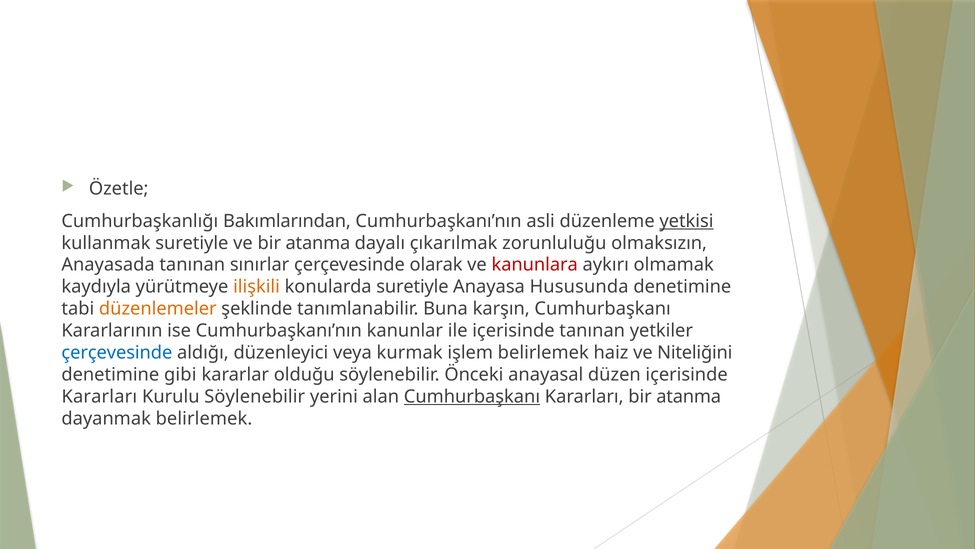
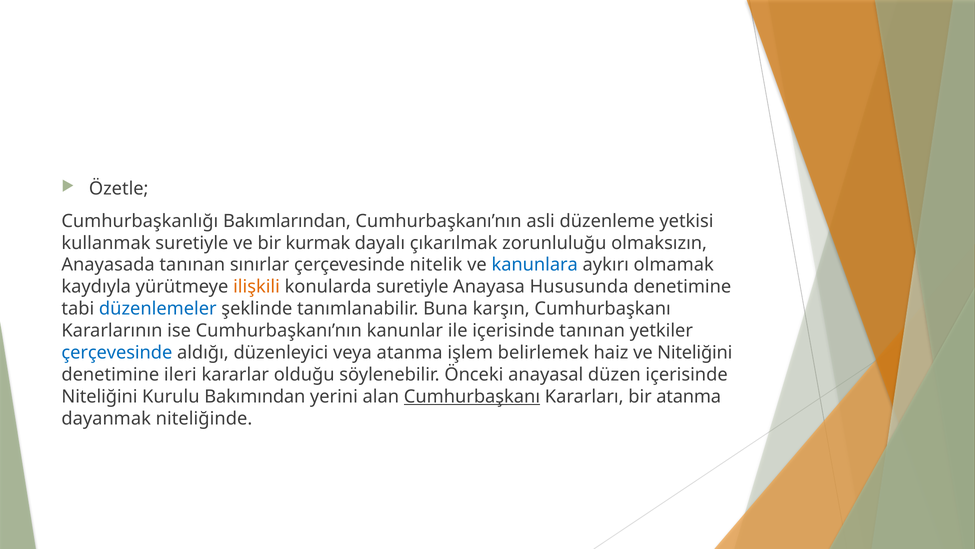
yetkisi underline: present -> none (686, 221)
ve bir atanma: atanma -> kurmak (318, 243)
olarak: olarak -> nitelik (436, 265)
kanunlara colour: red -> blue (535, 265)
düzenlemeler colour: orange -> blue (158, 309)
veya kurmak: kurmak -> atanma (410, 352)
gibi: gibi -> ileri (180, 374)
Kararları: Kararları -> Niteliğini (99, 396)
Kurulu Söylenebilir: Söylenebilir -> Bakımından (255, 396)
dayanmak belirlemek: belirlemek -> niteliğinde (204, 418)
